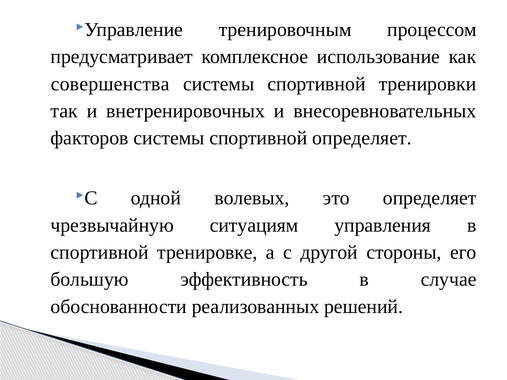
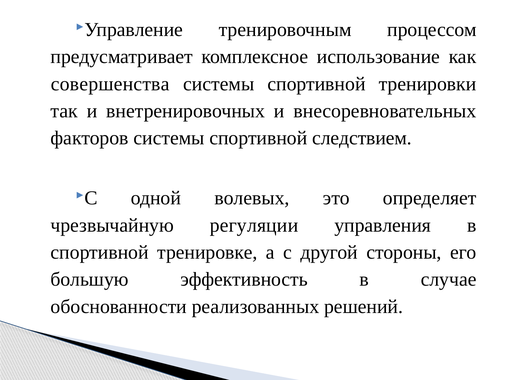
спортивной определяет: определяет -> следствием (362, 138)
ситуациям: ситуациям -> регуляции (254, 225)
